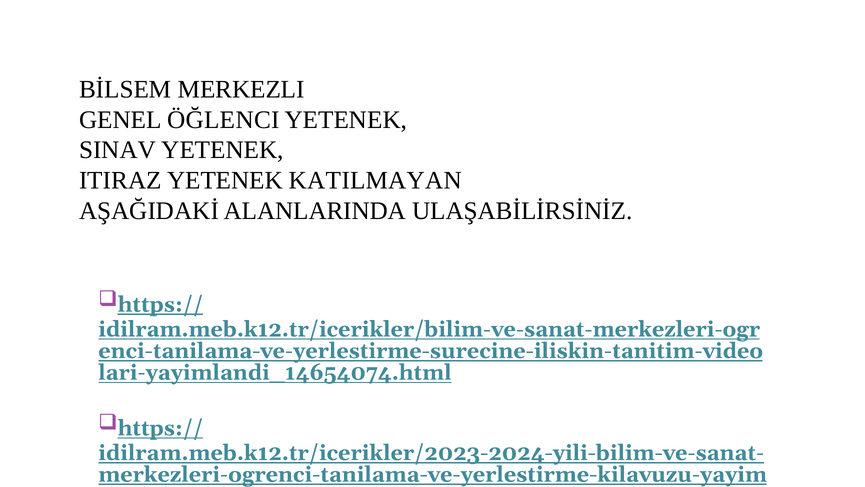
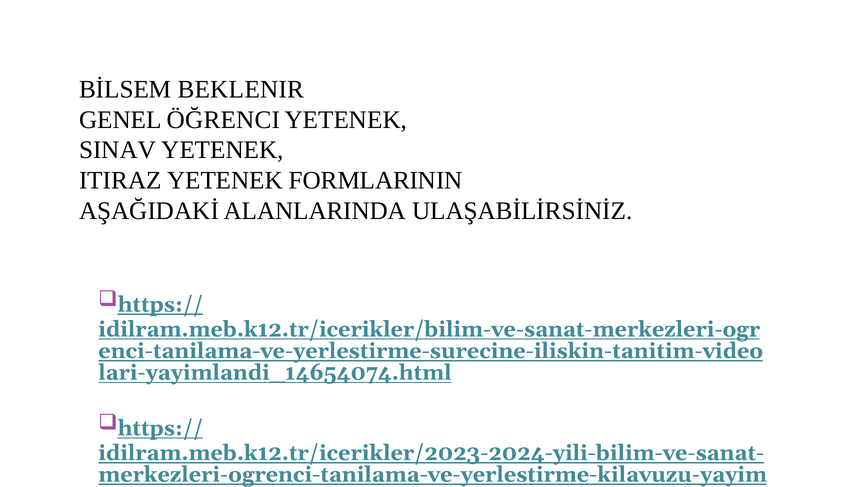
MERKEZLI: MERKEZLI -> BEKLENIR (241, 89)
ÖĞLENCI: ÖĞLENCI -> ÖĞRENCI (224, 120)
KATILMAYAN: KATILMAYAN -> FORMLARININ (376, 180)
